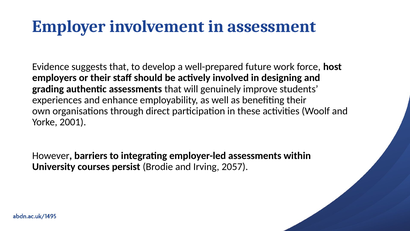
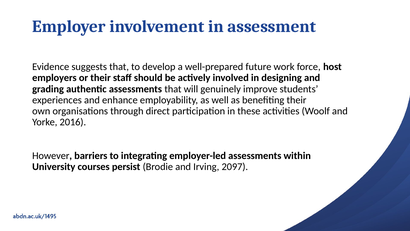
2001: 2001 -> 2016 (73, 122)
2057: 2057 -> 2097 (235, 167)
